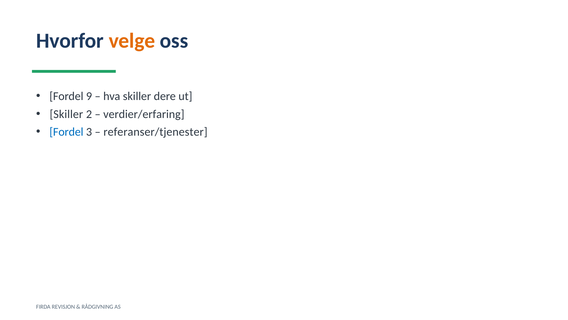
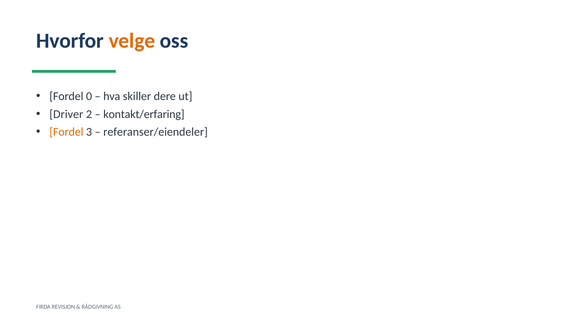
9: 9 -> 0 (89, 96)
Skiller: Skiller -> Driver (66, 114)
verdier/erfaring: verdier/erfaring -> kontakt/erfaring (144, 114)
Fordel colour: blue -> orange (66, 132)
referanser/tjenester: referanser/tjenester -> referanser/eiendeler (156, 132)
